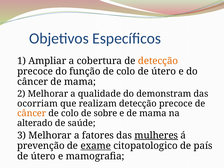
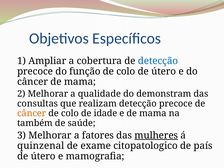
detecção colour: orange -> blue (158, 61)
ocorriam: ocorriam -> consultas (38, 104)
sobre: sobre -> idade (105, 113)
alterado: alterado -> também (35, 123)
prevenção: prevenção -> quinzenal (41, 146)
exame underline: present -> none (96, 146)
